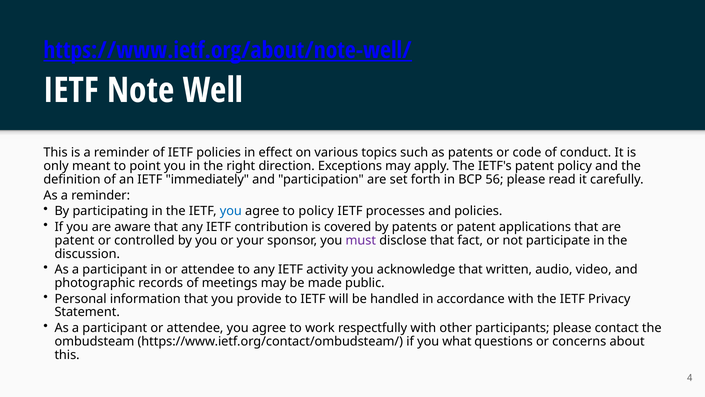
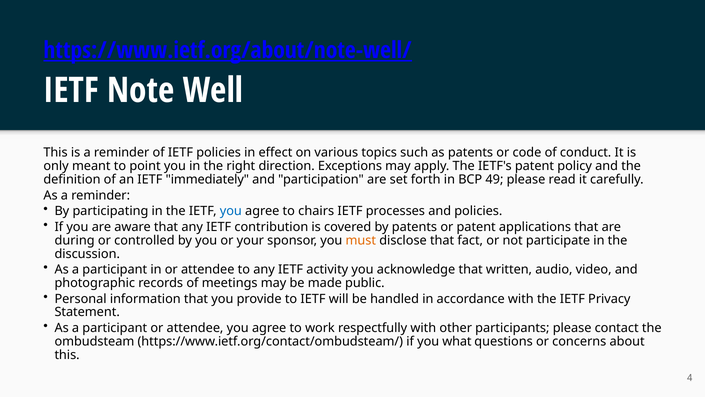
56: 56 -> 49 (494, 179)
to policy: policy -> chairs (316, 211)
patent: patent -> during (75, 240)
must colour: purple -> orange (361, 240)
